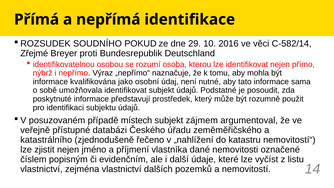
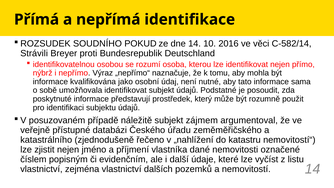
dne 29: 29 -> 14 (195, 44)
Zřejmé: Zřejmé -> Strávili (34, 53)
místech: místech -> náležitě (136, 120)
